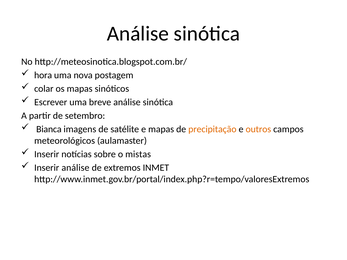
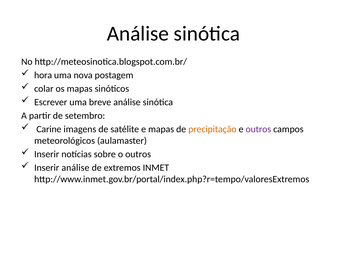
Bianca: Bianca -> Carine (49, 129)
outros colour: orange -> purple (258, 129)
o mistas: mistas -> outros (138, 154)
